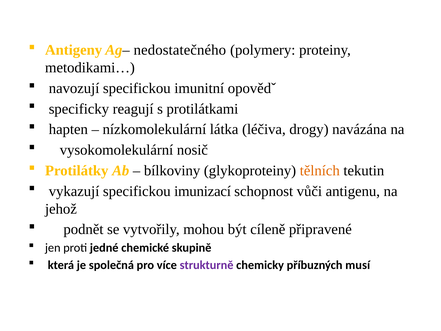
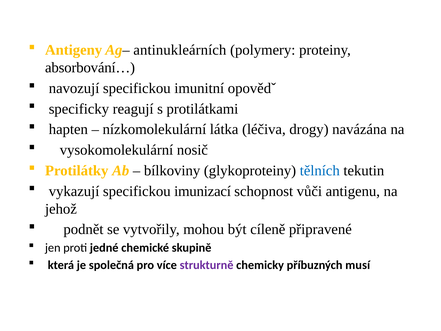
nedostatečného: nedostatečného -> antinukleárních (180, 50)
metodikami…: metodikami… -> absorbování… (90, 68)
tělních colour: orange -> blue (320, 170)
